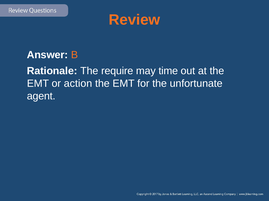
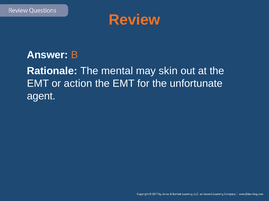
require: require -> mental (117, 71)
time: time -> skin (168, 71)
